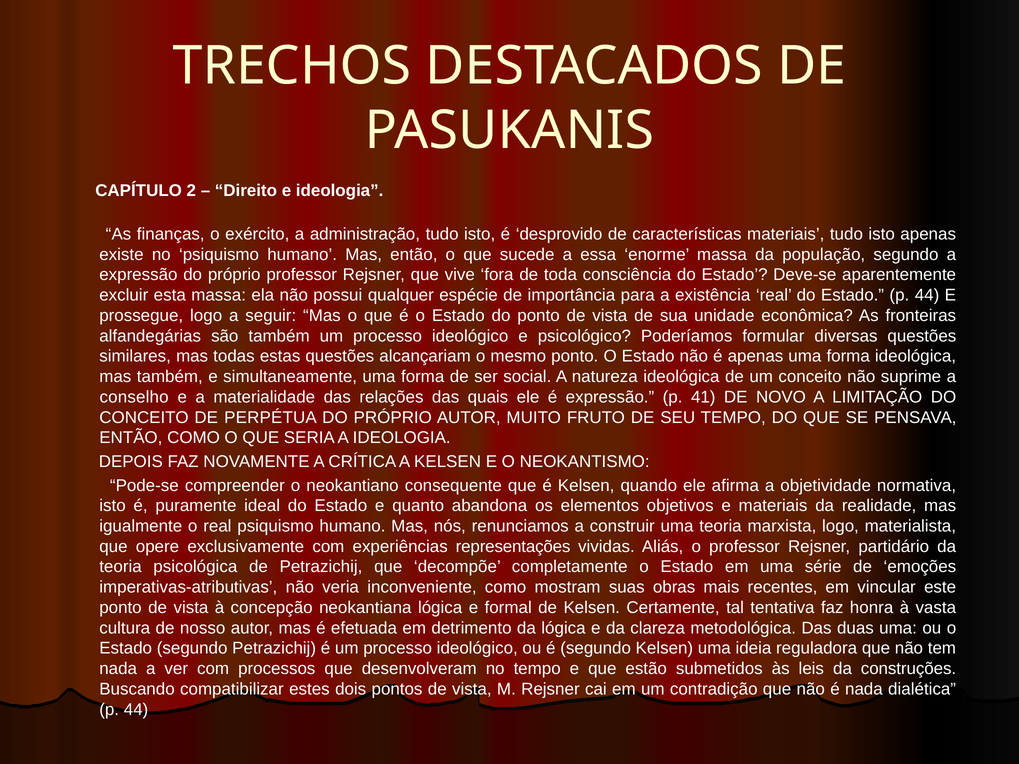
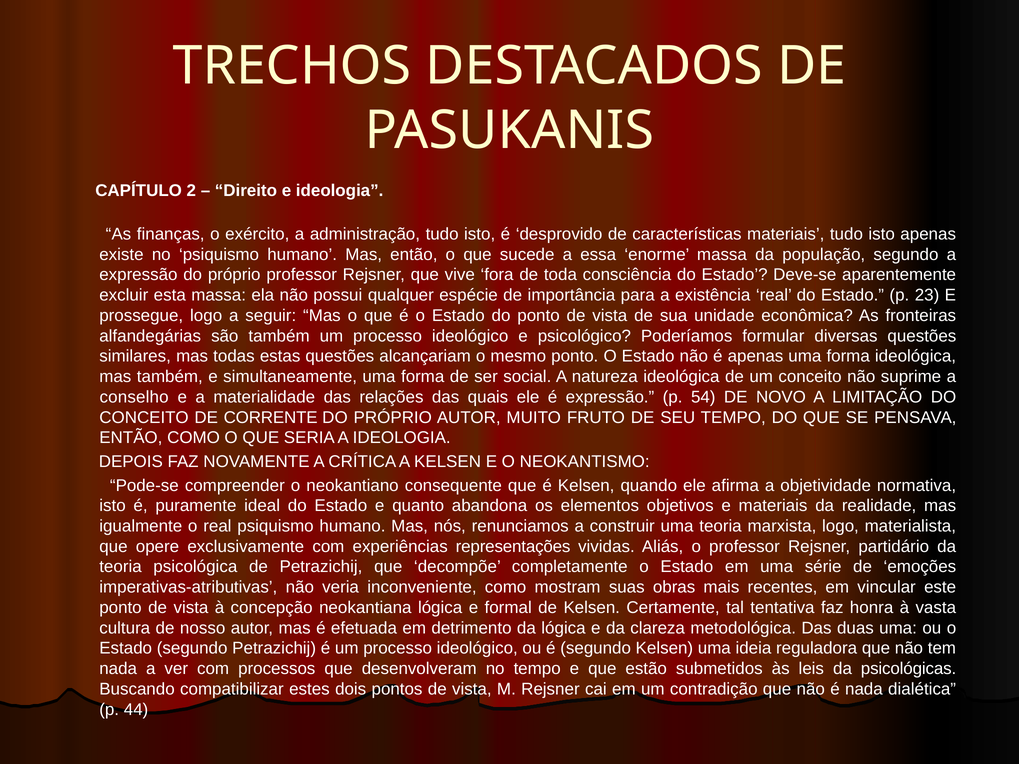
Estado p 44: 44 -> 23 (927, 295)
41: 41 -> 54 (703, 397)
PERPÉTUA: PERPÉTUA -> CORRENTE (271, 418)
construções: construções -> psicológicas (909, 669)
